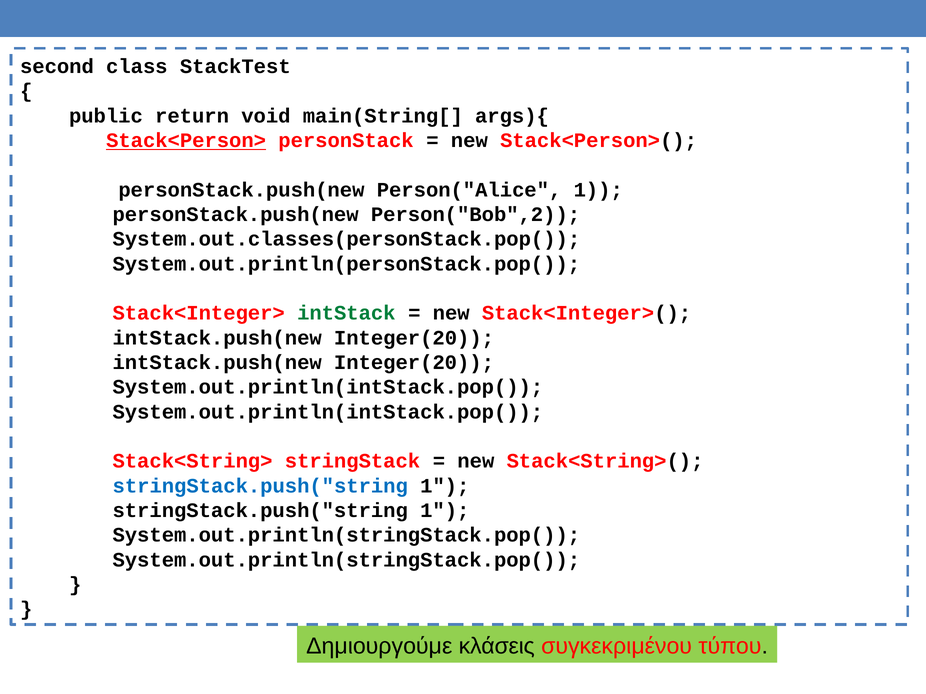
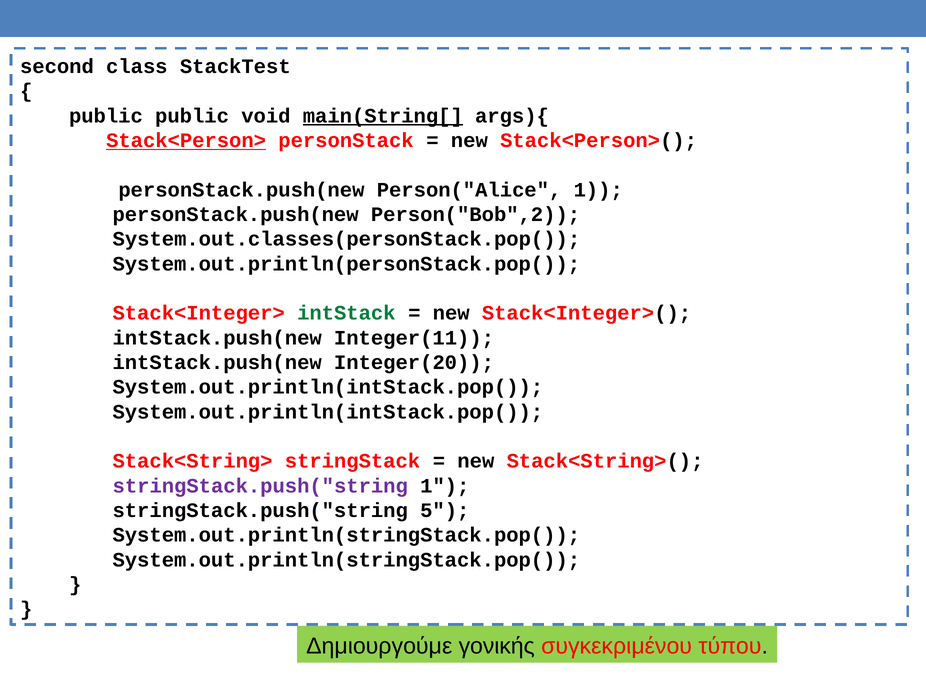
public return: return -> public (192, 116)
main(String[ underline: none -> present (383, 116)
Integer(20: Integer(20 -> Integer(11 (414, 338)
stringStack.push("string colour: blue -> purple (260, 486)
1: 1 -> 5 (445, 511)
κλάσεις: κλάσεις -> γονικής (497, 646)
